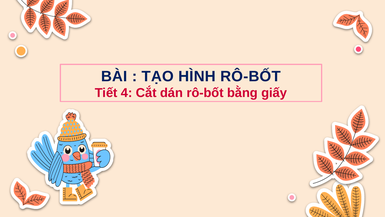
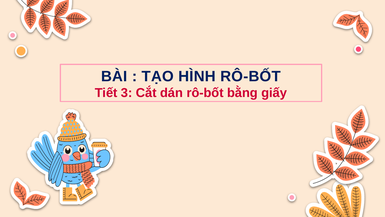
4: 4 -> 3 (127, 93)
